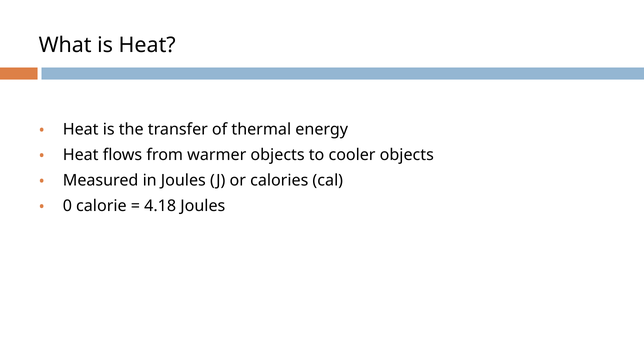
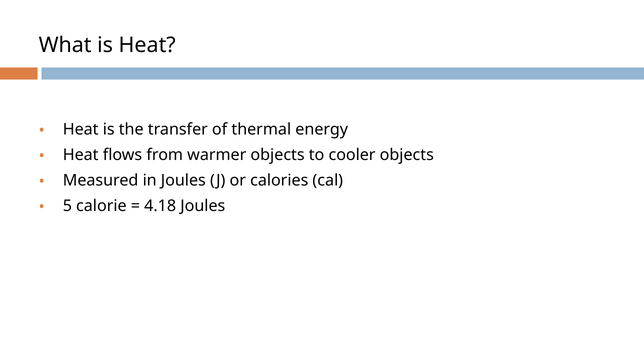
0: 0 -> 5 (67, 206)
